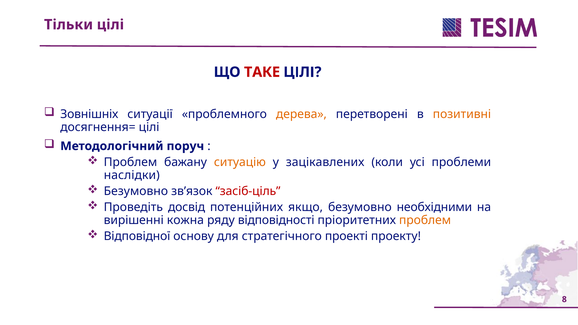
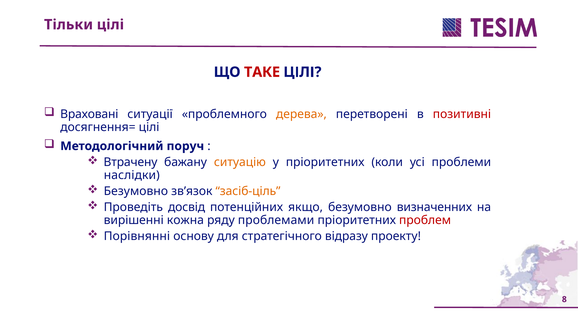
Зовнішніх: Зовнішніх -> Враховані (89, 114)
позитивні colour: orange -> red (462, 114)
Проблем: Проблем -> Втрачену (131, 162)
у зацікавлених: зацікавлених -> пріоритетних (325, 162)
засіб-ціль colour: red -> orange (248, 191)
необхідними: необхідними -> визначенних (434, 207)
відповідності: відповідності -> проблемами (276, 220)
проблем colour: orange -> red (425, 220)
Відповідної: Відповідної -> Порівнянні (137, 236)
проекті: проекті -> відразу (346, 236)
